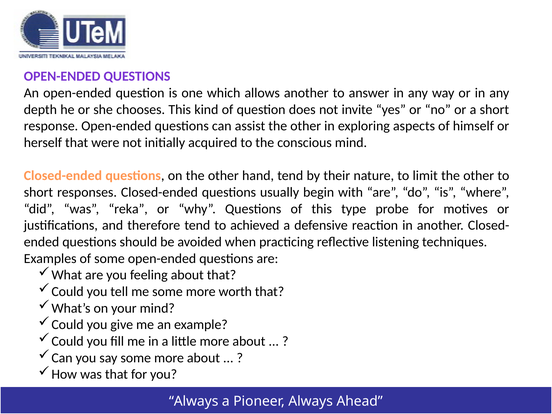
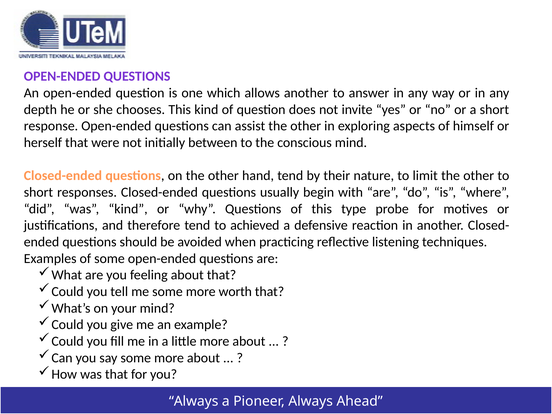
acquired: acquired -> between (213, 143)
was reka: reka -> kind (128, 209)
